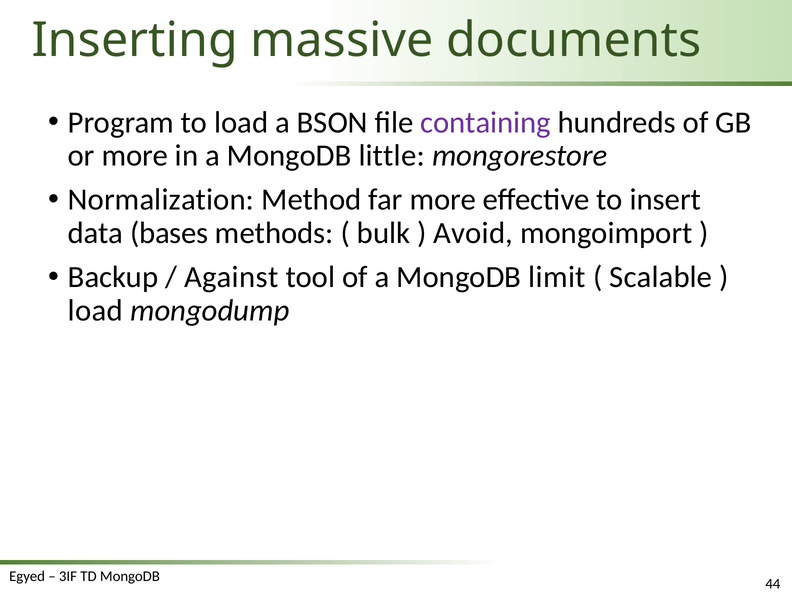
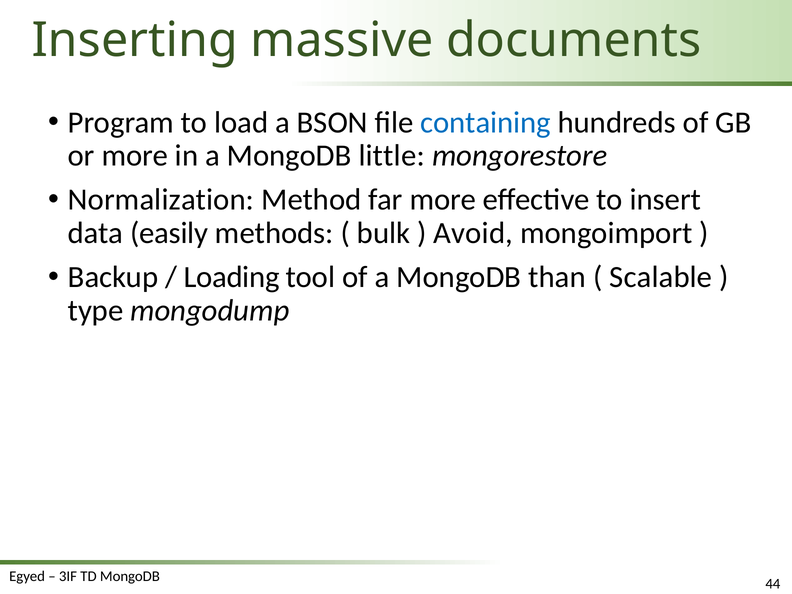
containing colour: purple -> blue (486, 122)
bases: bases -> easily (169, 233)
Against: Against -> Loading (232, 277)
limit: limit -> than (557, 277)
load: load -> type (96, 310)
